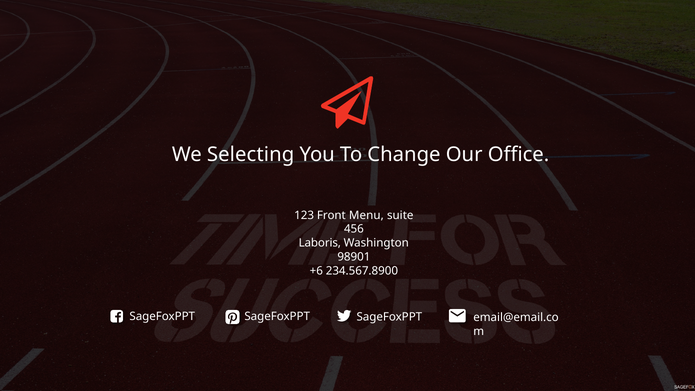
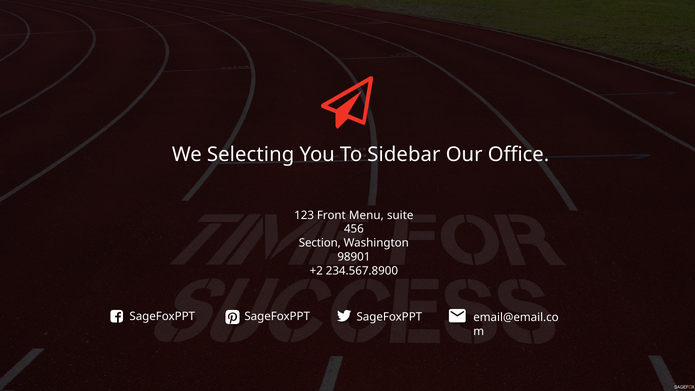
Change: Change -> Sidebar (404, 154)
Laboris: Laboris -> Section (320, 243)
+6: +6 -> +2 (316, 271)
